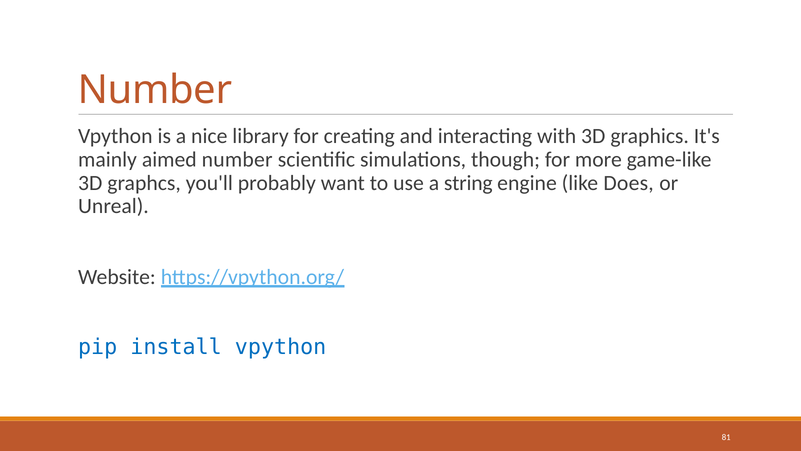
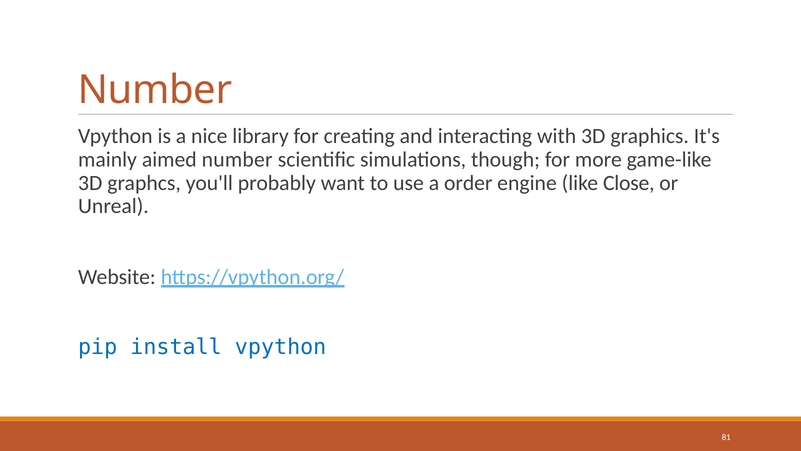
string: string -> order (468, 183)
Does: Does -> Close (629, 183)
